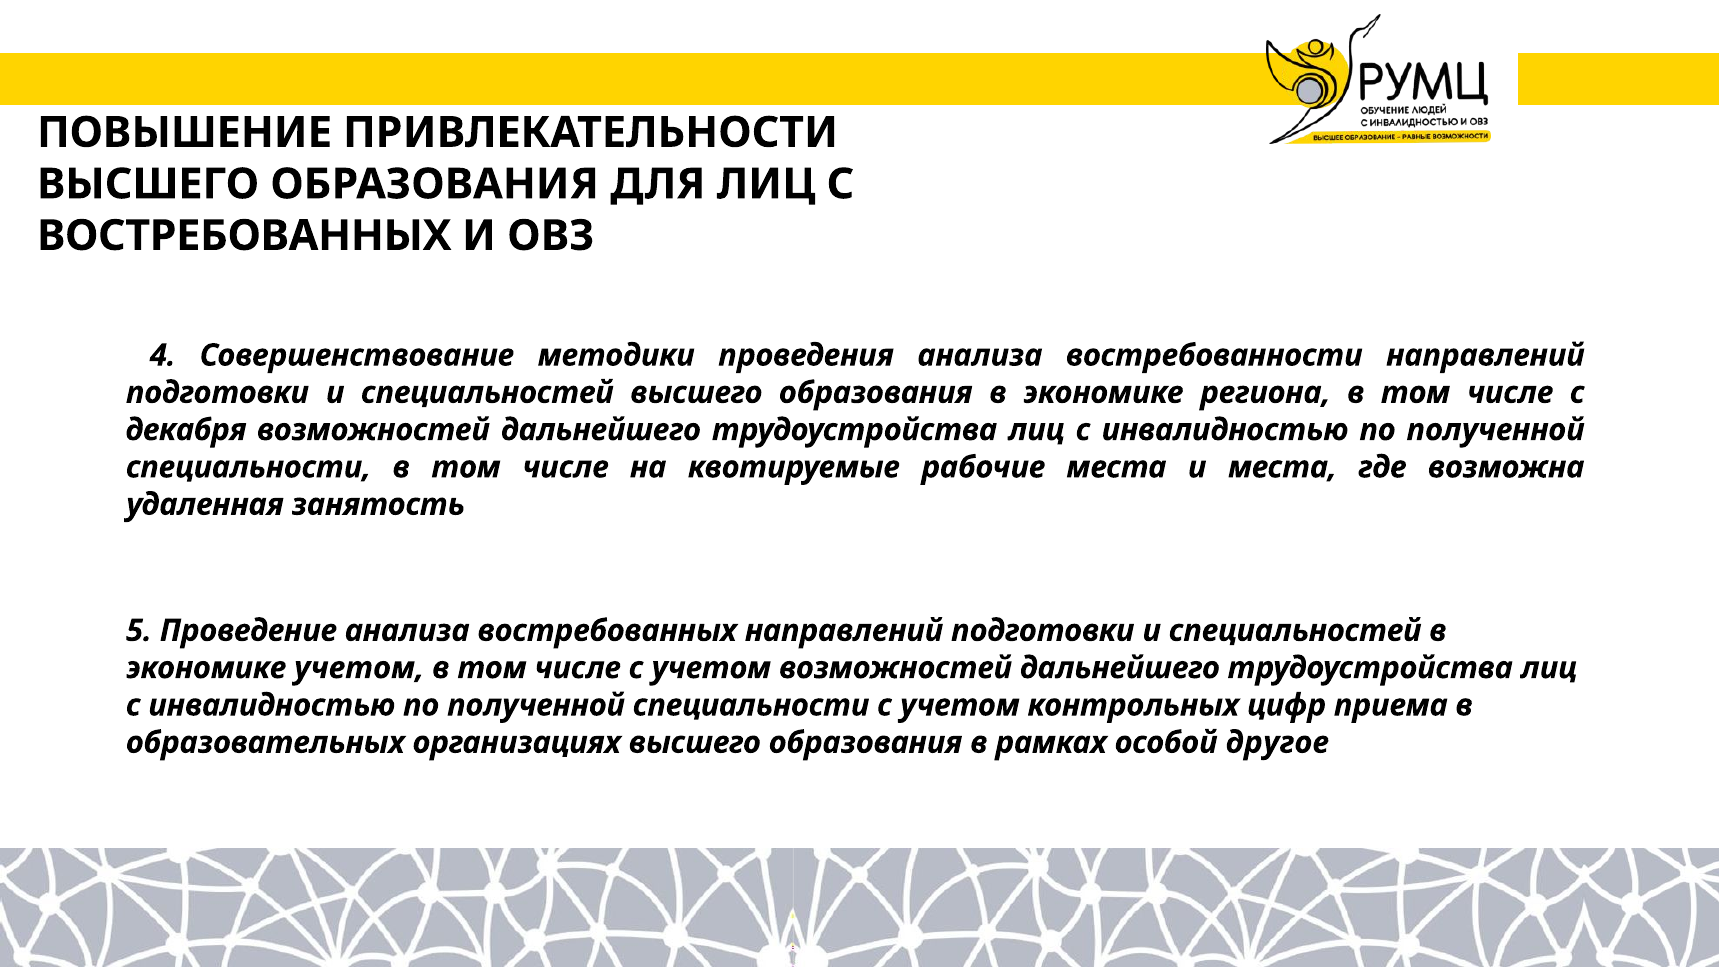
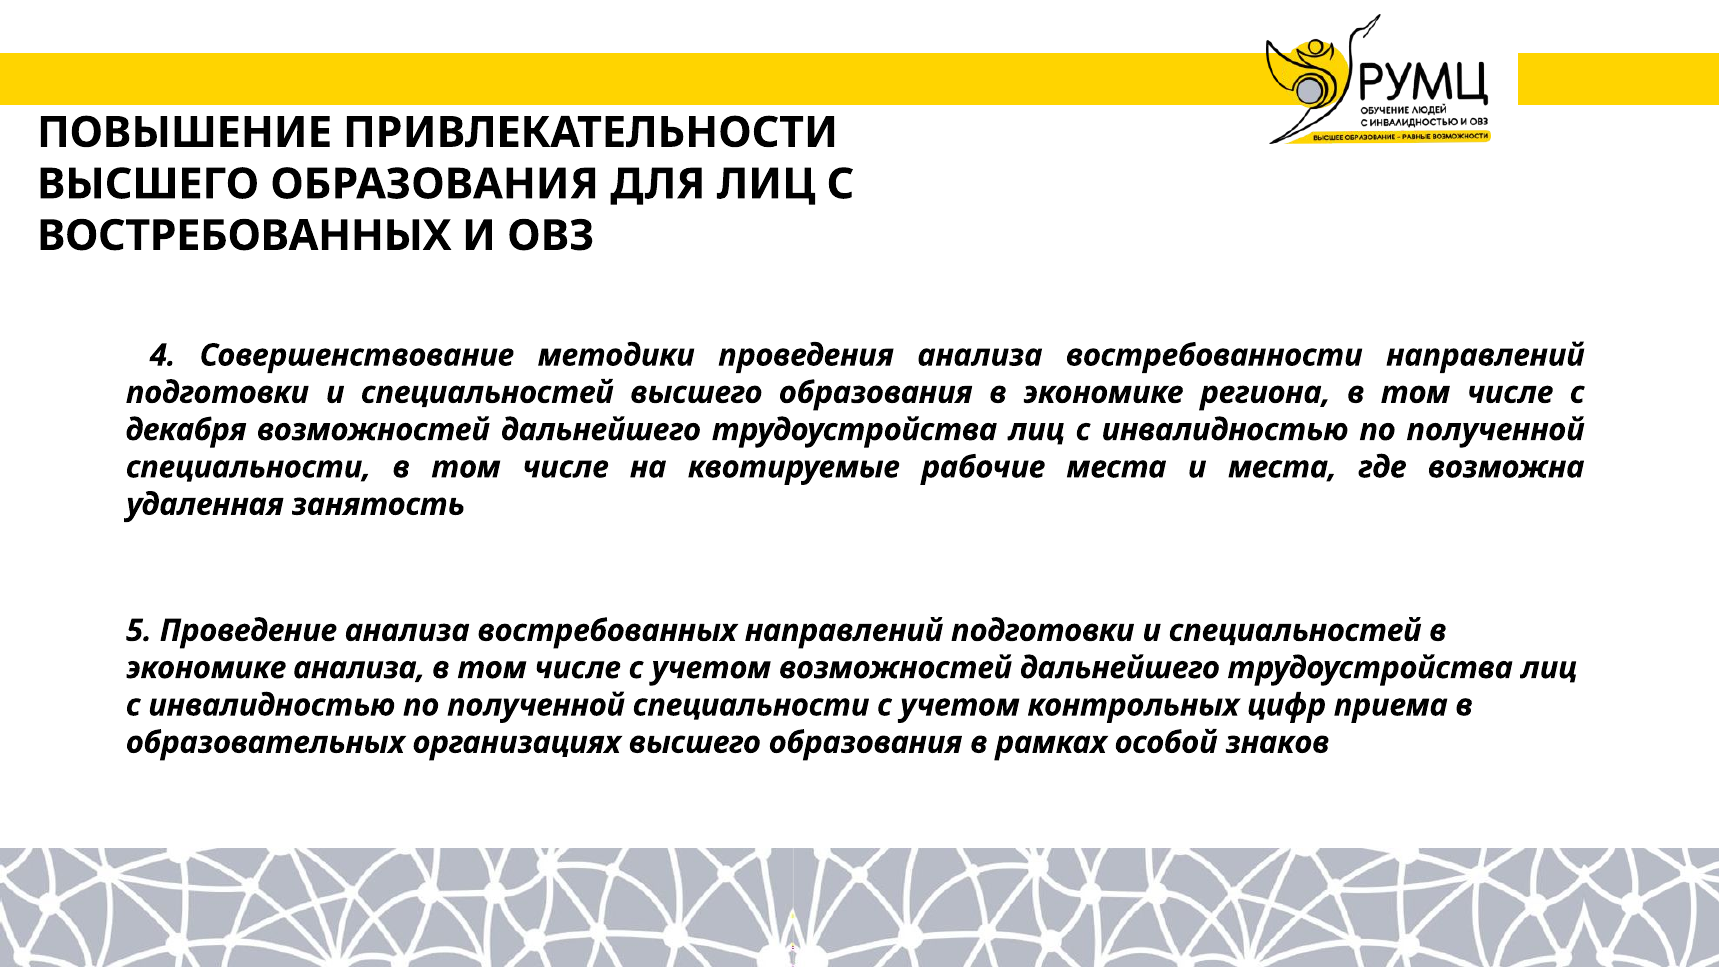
экономике учетом: учетом -> анализа (359, 668)
другое: другое -> знаков (1277, 743)
